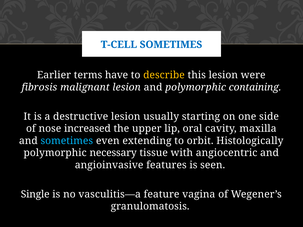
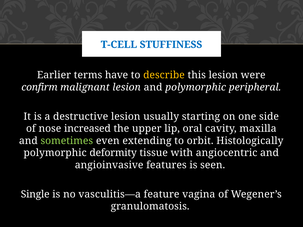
T-CELL SOMETIMES: SOMETIMES -> STUFFINESS (171, 45)
fibrosis: fibrosis -> confirm (40, 87)
containing: containing -> peripheral (255, 87)
sometimes colour: light blue -> light green (67, 141)
necessary: necessary -> deformity (113, 153)
